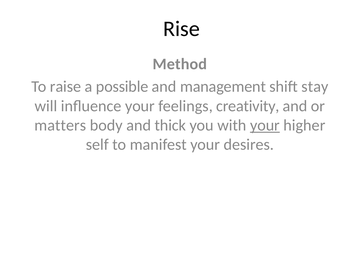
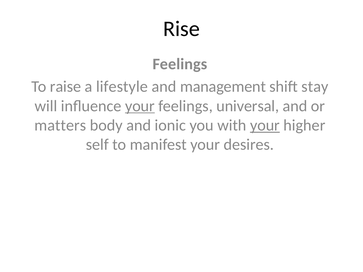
Method: Method -> Feelings (180, 64)
possible: possible -> lifestyle (122, 87)
your underline: none -> present (140, 106)
creativity: creativity -> universal (248, 106)
thick: thick -> ionic (170, 125)
